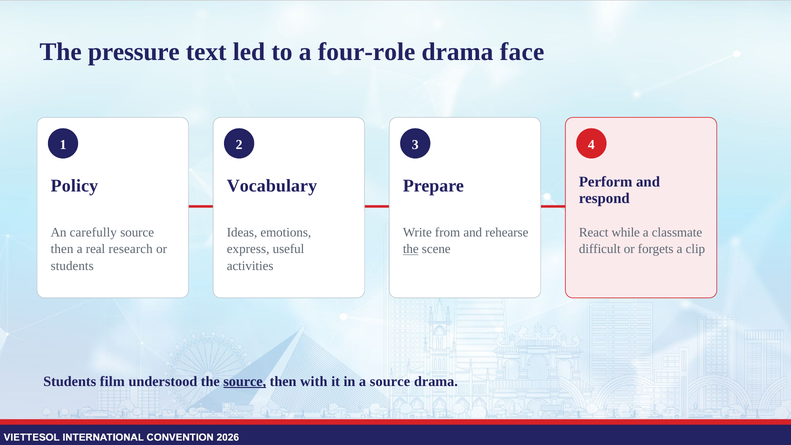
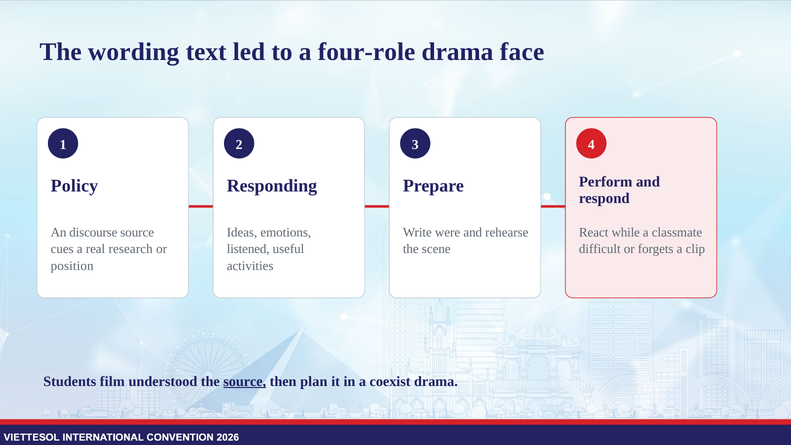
pressure: pressure -> wording (134, 52)
Vocabulary: Vocabulary -> Responding (272, 186)
carefully: carefully -> discourse (93, 232)
from: from -> were (448, 232)
then: then -> cues (62, 249)
express: express -> listened (248, 249)
the underline: present -> none (411, 249)
students: students -> position (72, 266)
with: with -> plan (314, 381)
a source: source -> coexist (390, 381)
